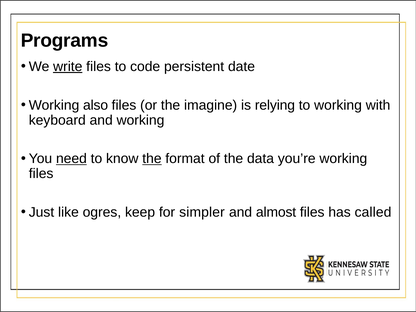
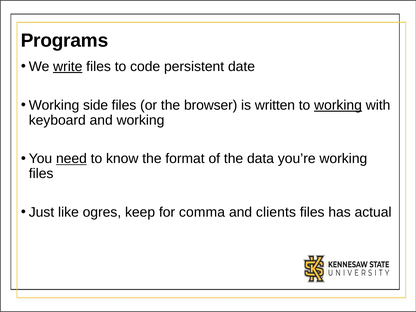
also: also -> side (96, 105)
imagine: imagine -> browser (211, 105)
relying: relying -> written (275, 105)
working underline: none -> present (338, 105)
the underline: present -> none (152, 159)
simpler: simpler -> comma (202, 212)
almost: almost -> clients (276, 212)
called: called -> actual (373, 212)
